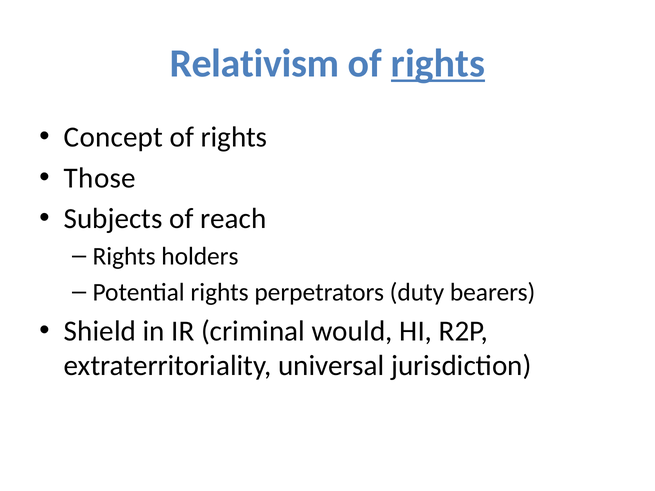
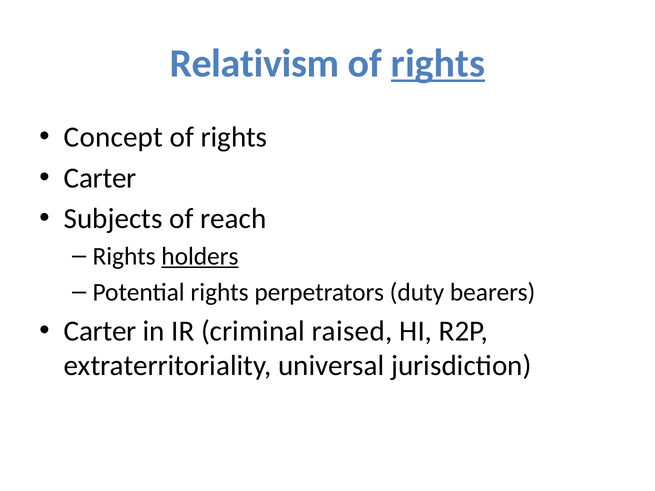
Those: Those -> Carter (100, 178)
holders underline: none -> present (200, 257)
Shield: Shield -> Carter (100, 331)
would: would -> raised (352, 331)
